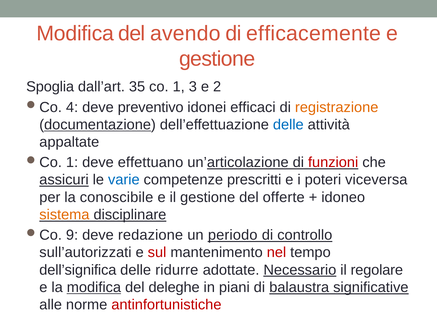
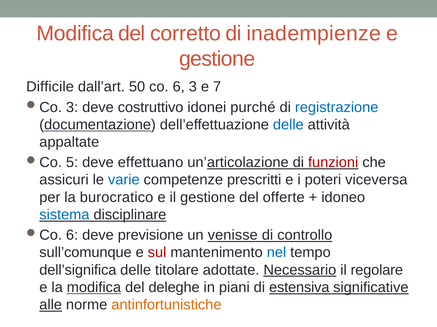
avendo: avendo -> corretto (185, 33)
efficacemente: efficacemente -> inadempienze (314, 33)
Spoglia: Spoglia -> Difficile (50, 87)
35: 35 -> 50 (137, 87)
co 1: 1 -> 6 (179, 87)
2: 2 -> 7 (217, 87)
4: 4 -> 3 (72, 107)
preventivo: preventivo -> costruttivo (151, 107)
efficaci: efficaci -> purché (253, 107)
registrazione colour: orange -> blue (337, 107)
1: 1 -> 5 (72, 163)
assicuri underline: present -> none (64, 180)
conoscibile: conoscibile -> burocratico (117, 198)
sistema colour: orange -> blue (64, 215)
9: 9 -> 6 (72, 236)
redazione: redazione -> previsione (151, 236)
periodo: periodo -> venisse (233, 236)
sull’autorizzati: sull’autorizzati -> sull’comunque (86, 253)
nel colour: red -> blue (276, 253)
ridurre: ridurre -> titolare (177, 271)
balaustra: balaustra -> estensiva (299, 288)
alle underline: none -> present (51, 306)
antinfortunistiche colour: red -> orange (166, 306)
